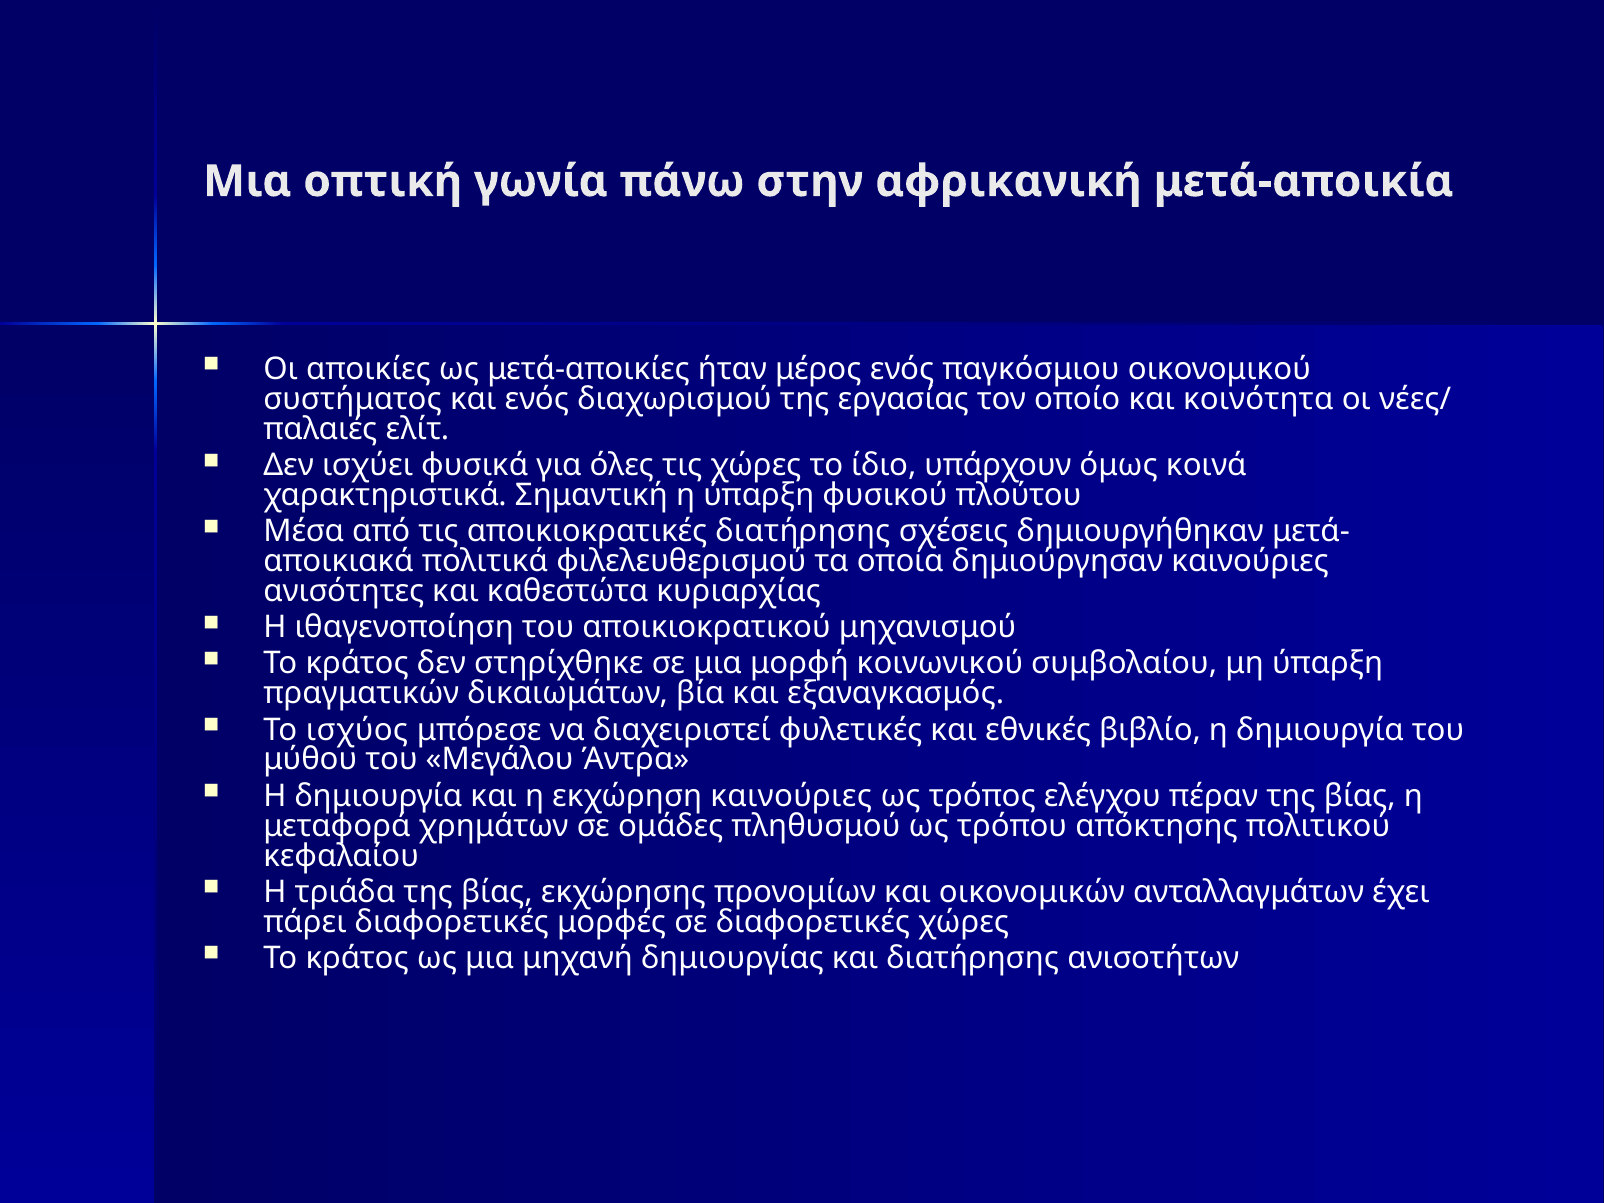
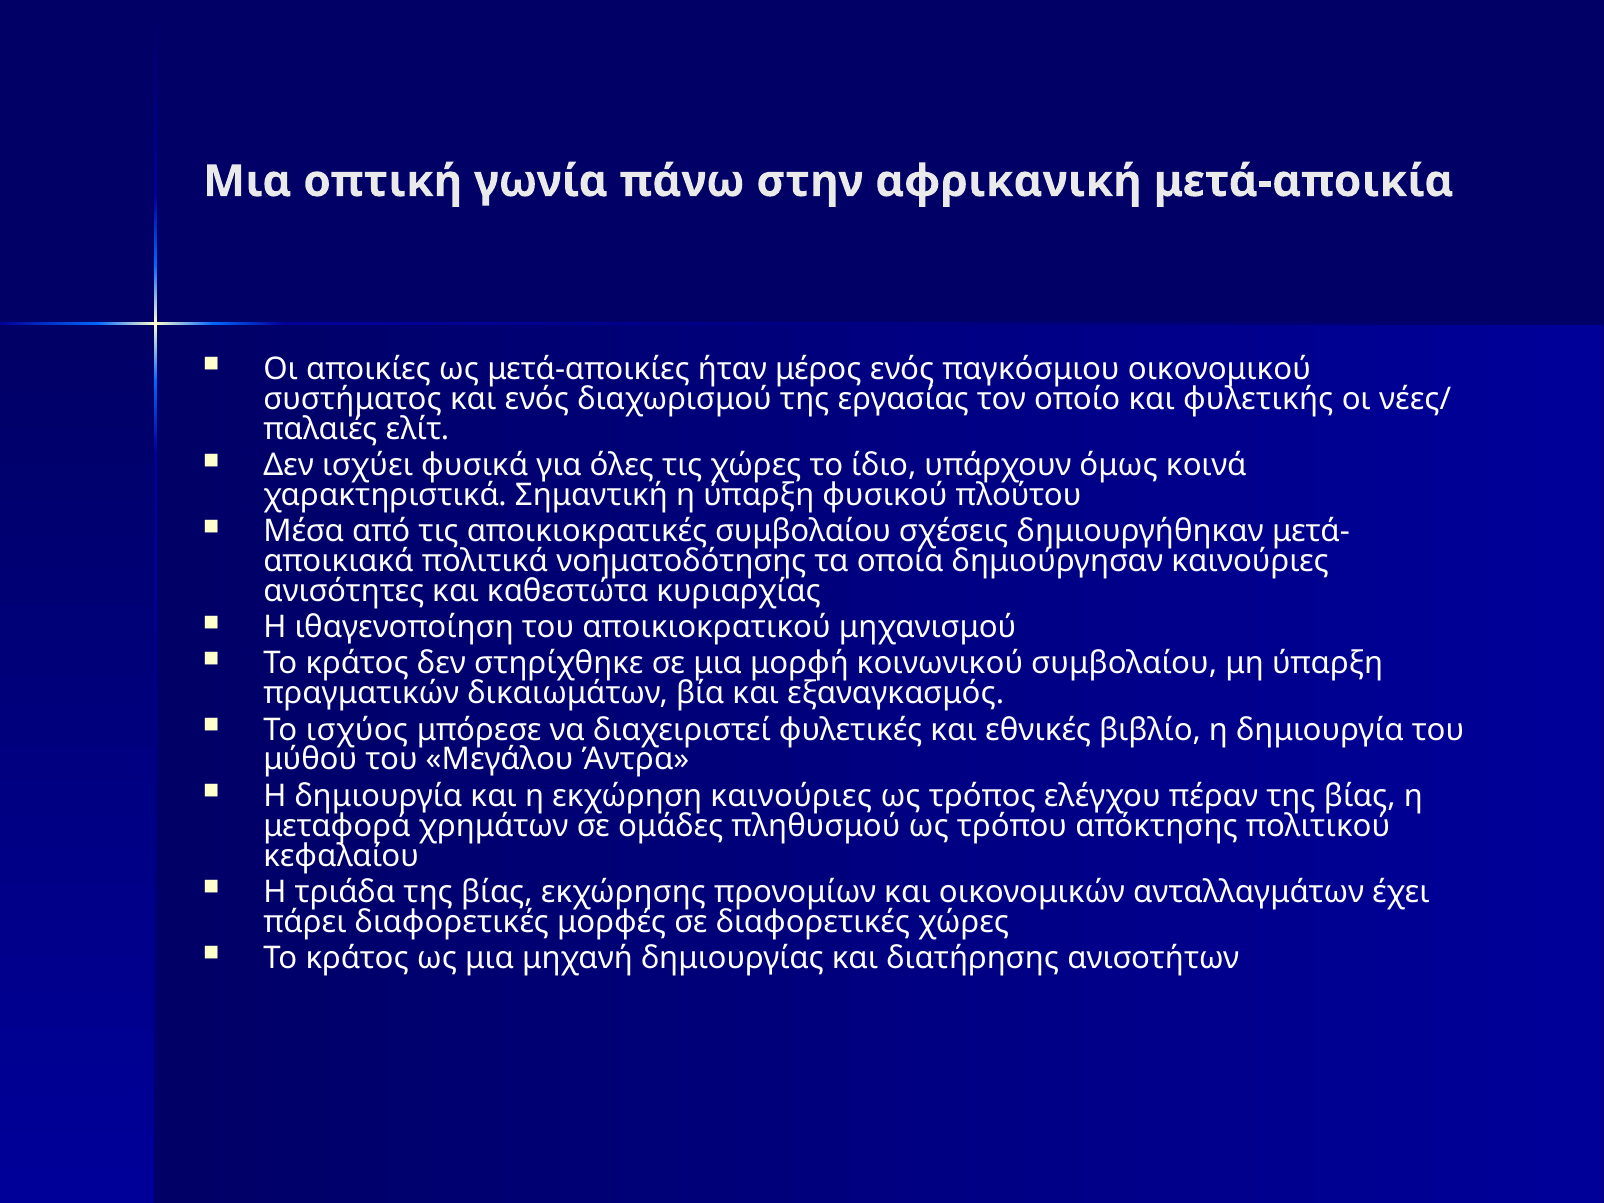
κοινότητα: κοινότητα -> φυλετικής (1258, 399)
αποικιοκρατικές διατήρησης: διατήρησης -> συμβολαίου (803, 531)
φιλελευθερισμού: φιλελευθερισμού -> νοηματοδότησης (681, 561)
